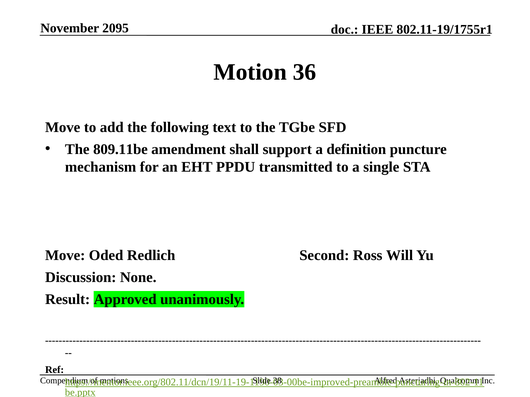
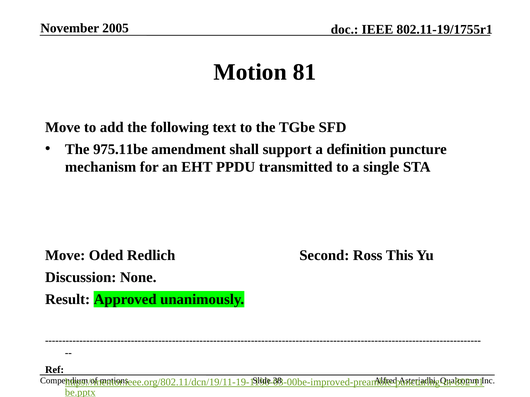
2095: 2095 -> 2005 (116, 28)
36: 36 -> 81 (304, 72)
809.11be: 809.11be -> 975.11be (120, 149)
Will: Will -> This (400, 256)
